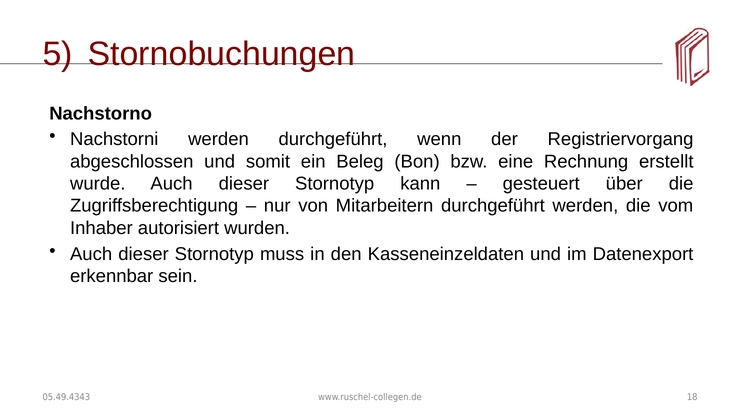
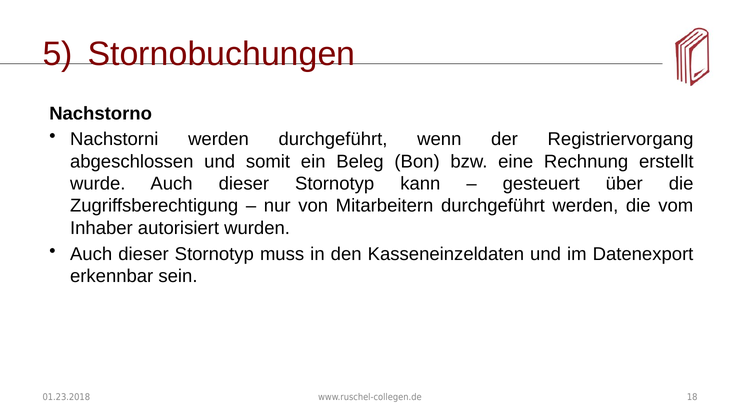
05.49.4343: 05.49.4343 -> 01.23.2018 (66, 398)
